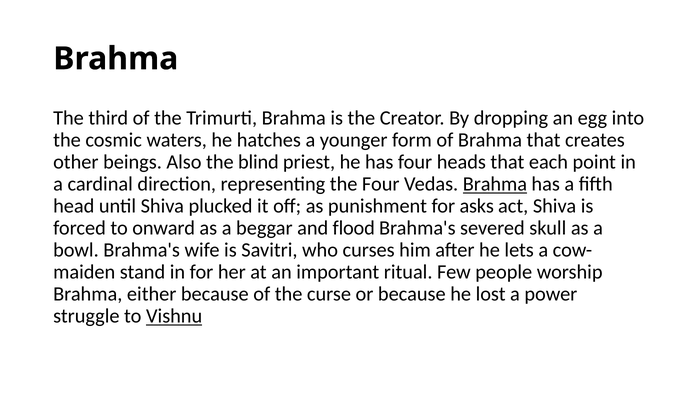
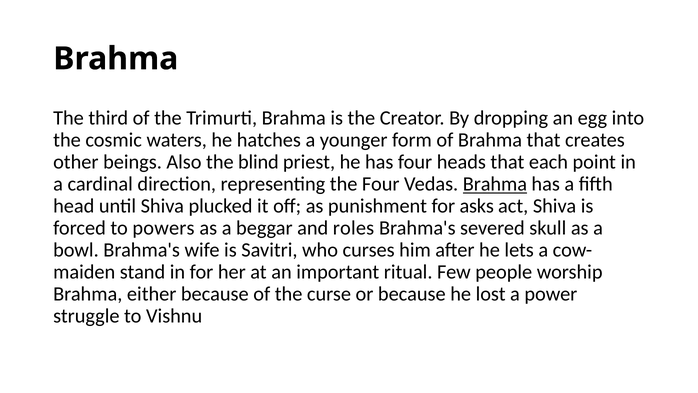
onward: onward -> powers (164, 228)
flood: flood -> roles (354, 228)
Vishnu underline: present -> none (174, 316)
